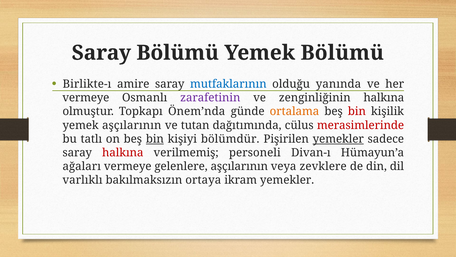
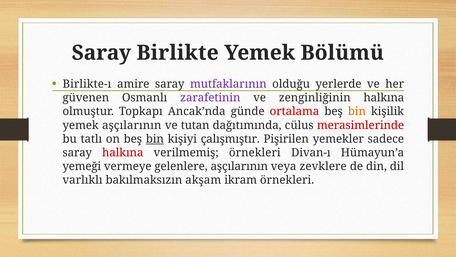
Saray Bölümü: Bölümü -> Birlikte (178, 53)
mutfaklarının colour: blue -> purple (228, 84)
yanında: yanında -> yerlerde (339, 84)
vermeye: vermeye -> güvenen (86, 98)
Önem’nda: Önem’nda -> Ancak’nda (197, 111)
ortalama colour: orange -> red (294, 111)
bin colour: red -> orange (357, 111)
bölümdür: bölümdür -> çalışmıştır (230, 139)
yemekler underline: present -> none (338, 139)
verilmemiş personeli: personeli -> örnekleri (255, 152)
ağaları: ağaları -> yemeği (82, 166)
ortaya: ortaya -> akşam (203, 180)
ikram yemekler: yemekler -> örnekleri (287, 180)
